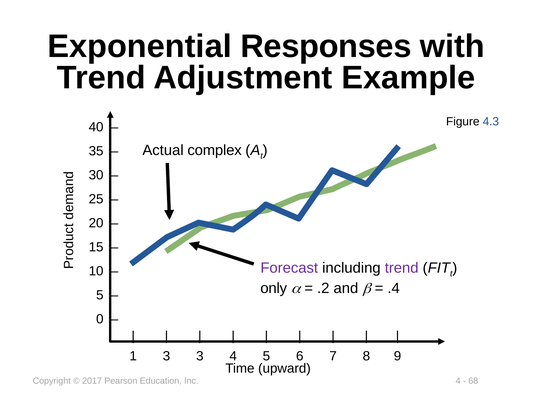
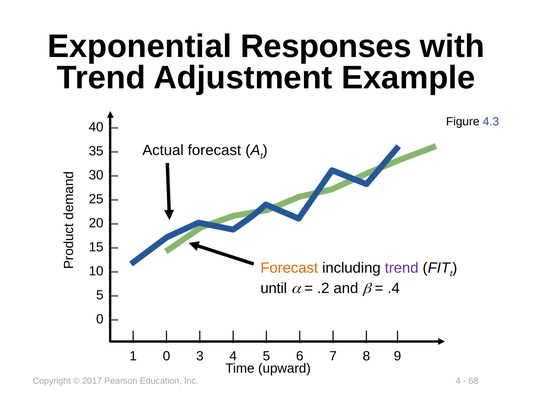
Actual complex: complex -> forecast (214, 150)
Forecast colour: purple -> orange (289, 268)
only: only -> until (274, 288)
1 3: 3 -> 0 (167, 356)
